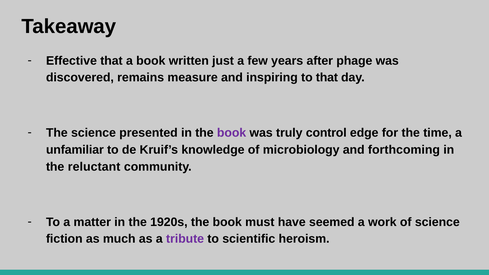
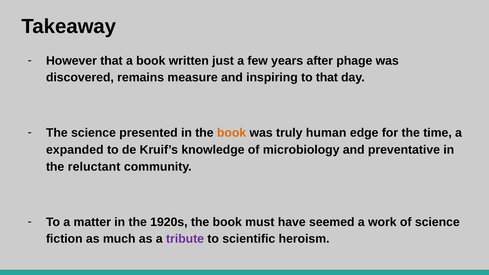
Effective: Effective -> However (71, 61)
book colour: purple -> orange (232, 133)
control: control -> human (326, 133)
unfamiliar: unfamiliar -> expanded (75, 150)
forthcoming: forthcoming -> preventative (404, 150)
